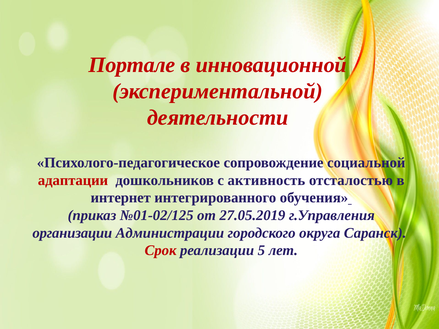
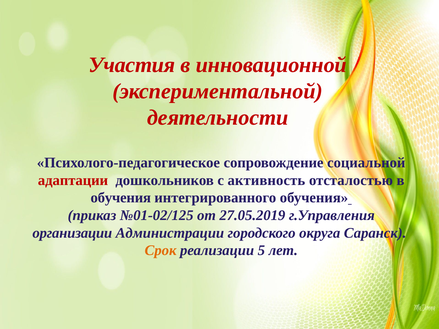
Портале: Портале -> Участия (132, 65)
интернет: интернет -> обучения (121, 198)
Срок colour: red -> orange (161, 251)
